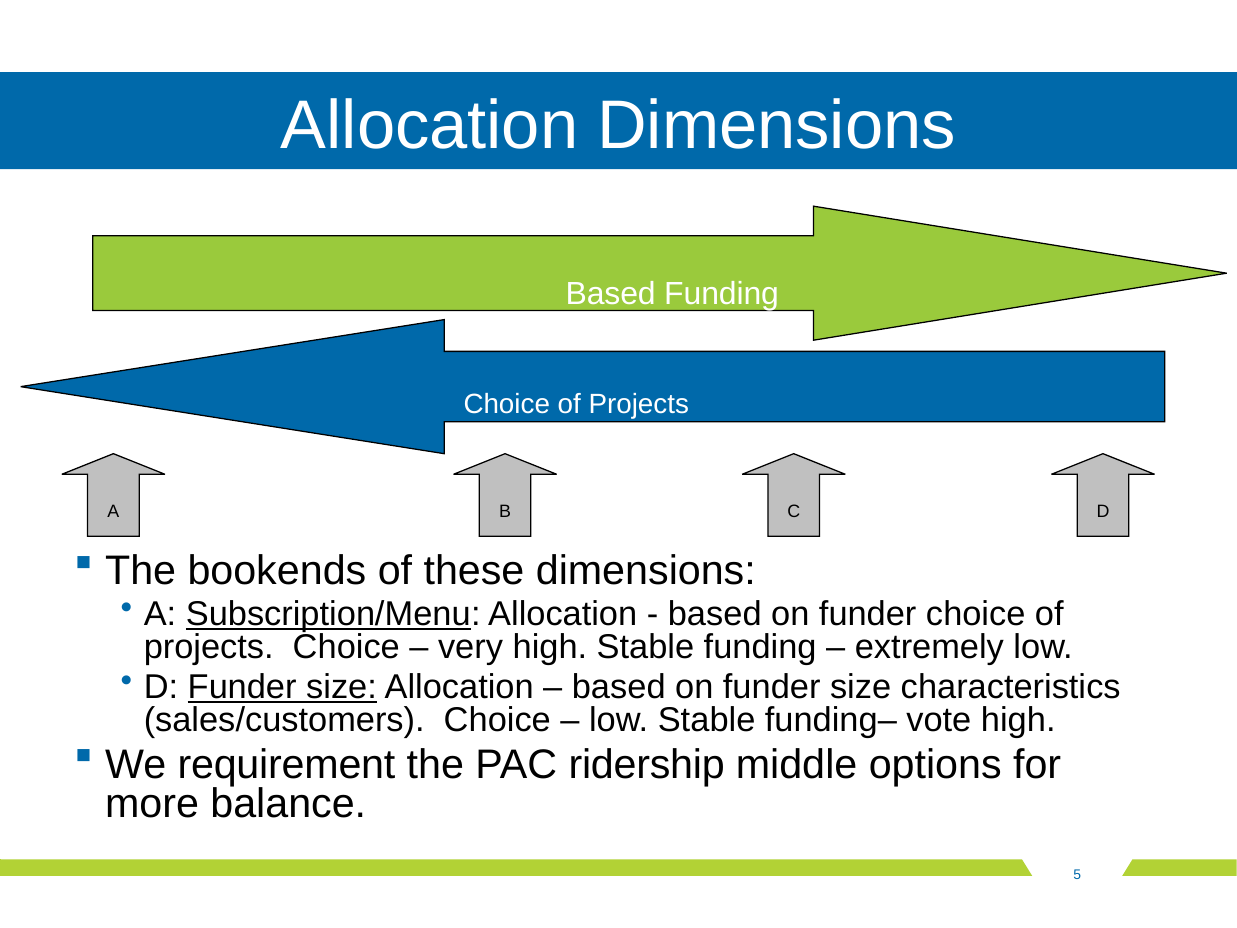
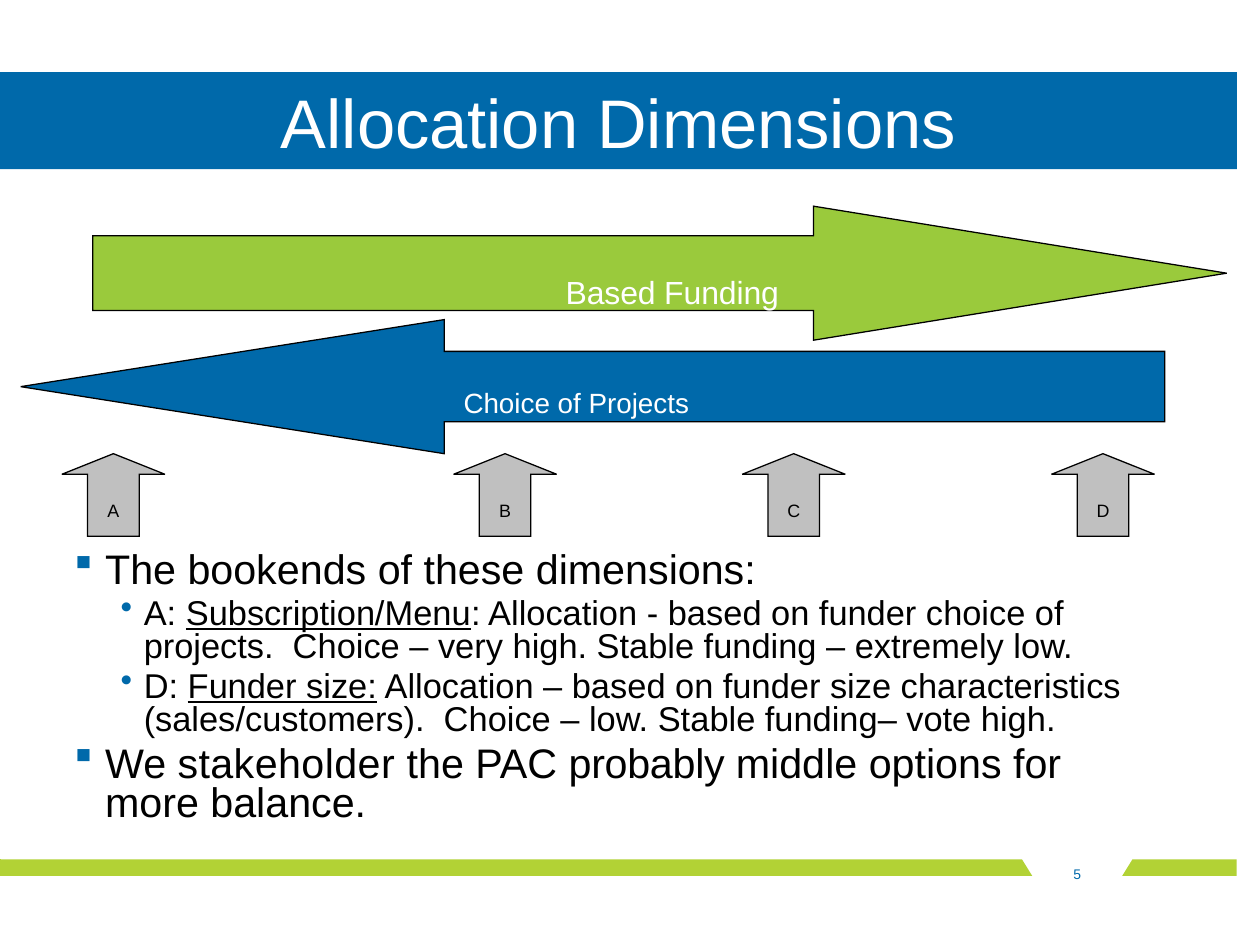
requirement: requirement -> stakeholder (286, 764)
ridership: ridership -> probably (647, 764)
